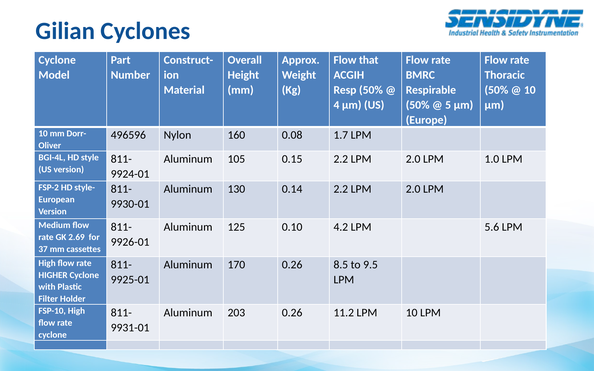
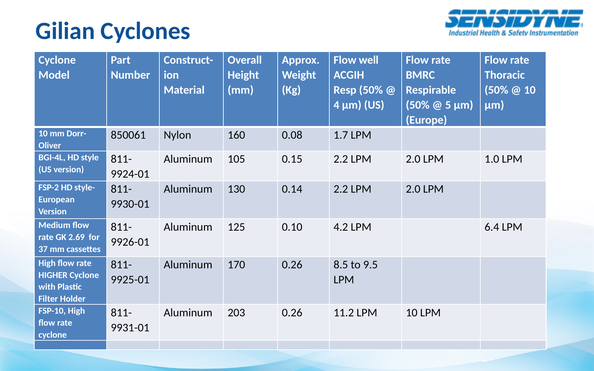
that: that -> well (369, 60)
496596: 496596 -> 850061 (128, 135)
5.6: 5.6 -> 6.4 (492, 227)
